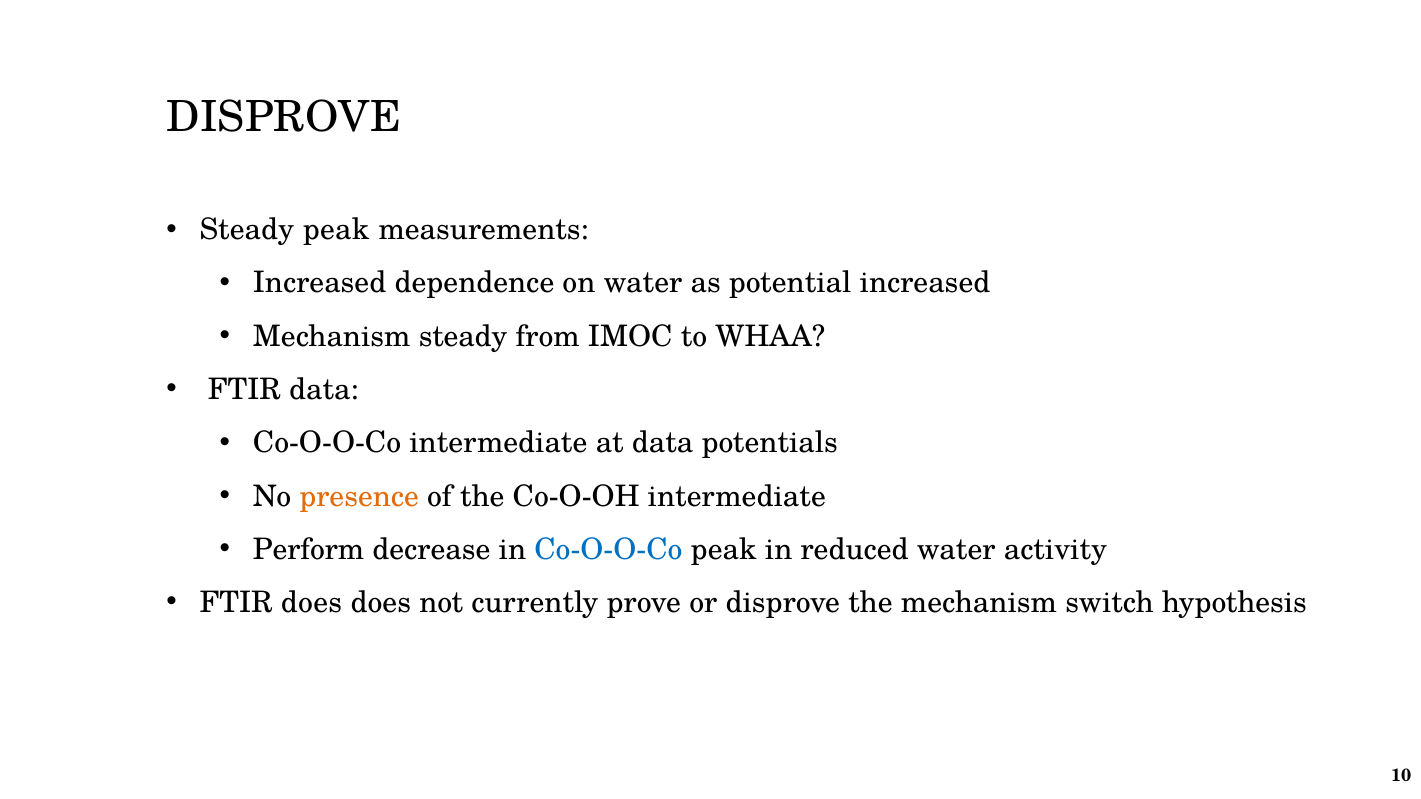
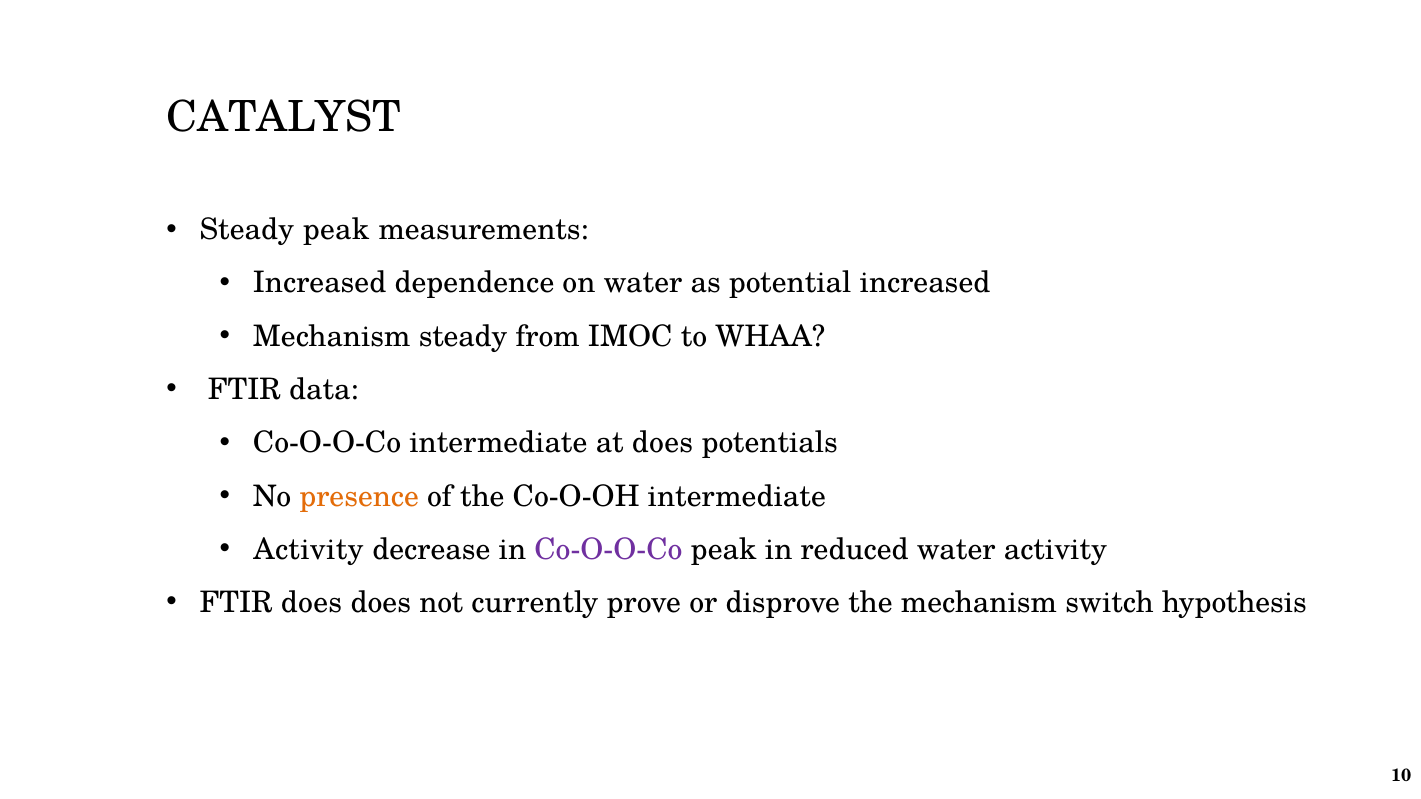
DISPROVE: DISPROVE -> CATALYST (284, 117)
at data: data -> does (663, 443)
Perform: Perform -> Activity (308, 550)
Co-O-O-Co colour: blue -> purple (608, 550)
